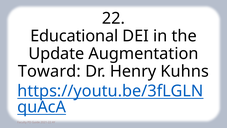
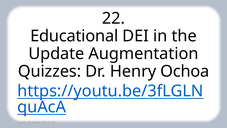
Toward: Toward -> Quizzes (49, 71)
Kuhns: Kuhns -> Ochoa (185, 71)
